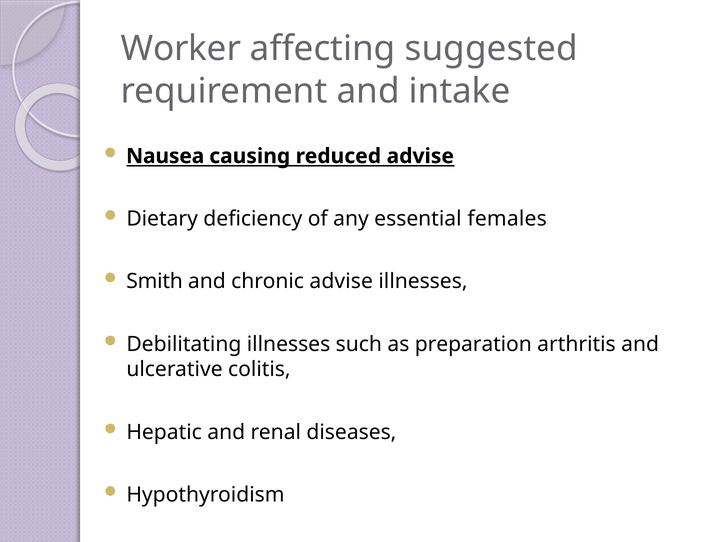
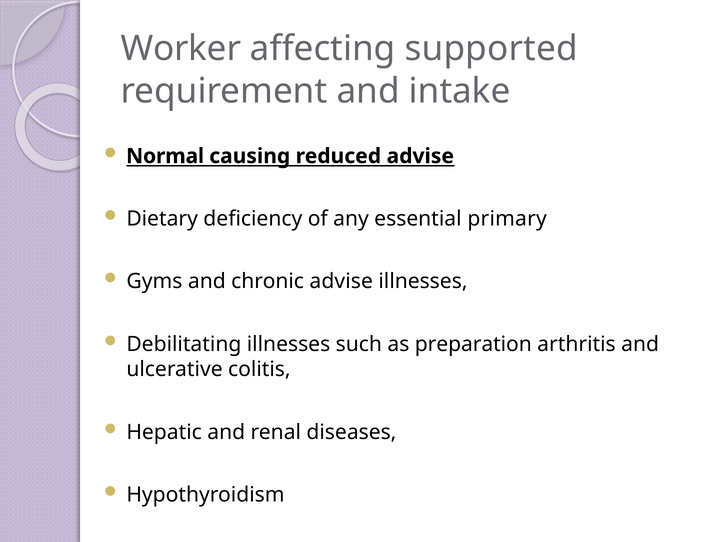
suggested: suggested -> supported (491, 49)
Nausea: Nausea -> Normal (165, 156)
females: females -> primary (507, 219)
Smith: Smith -> Gyms (154, 282)
